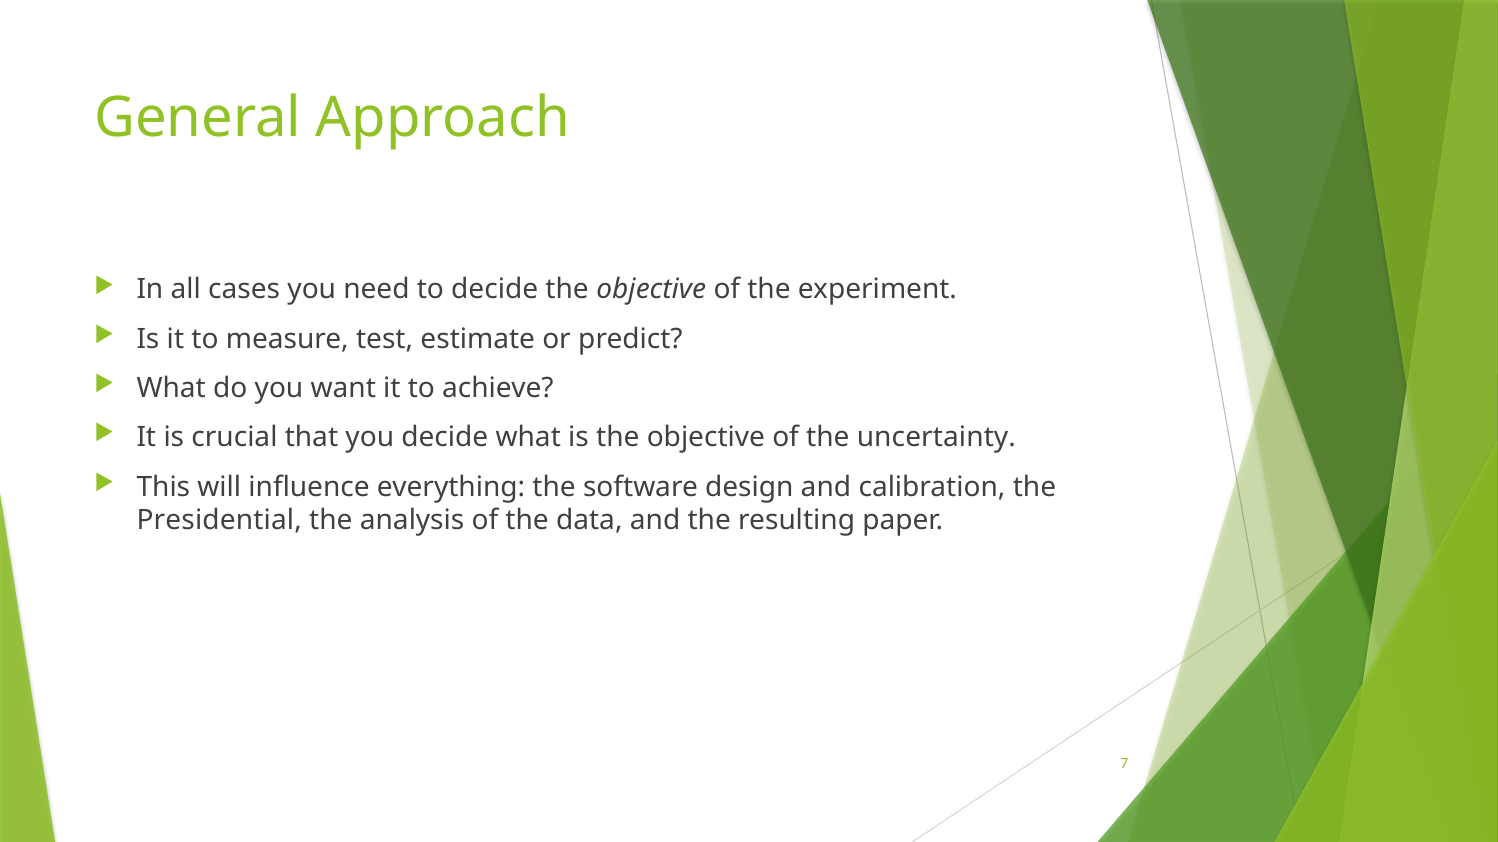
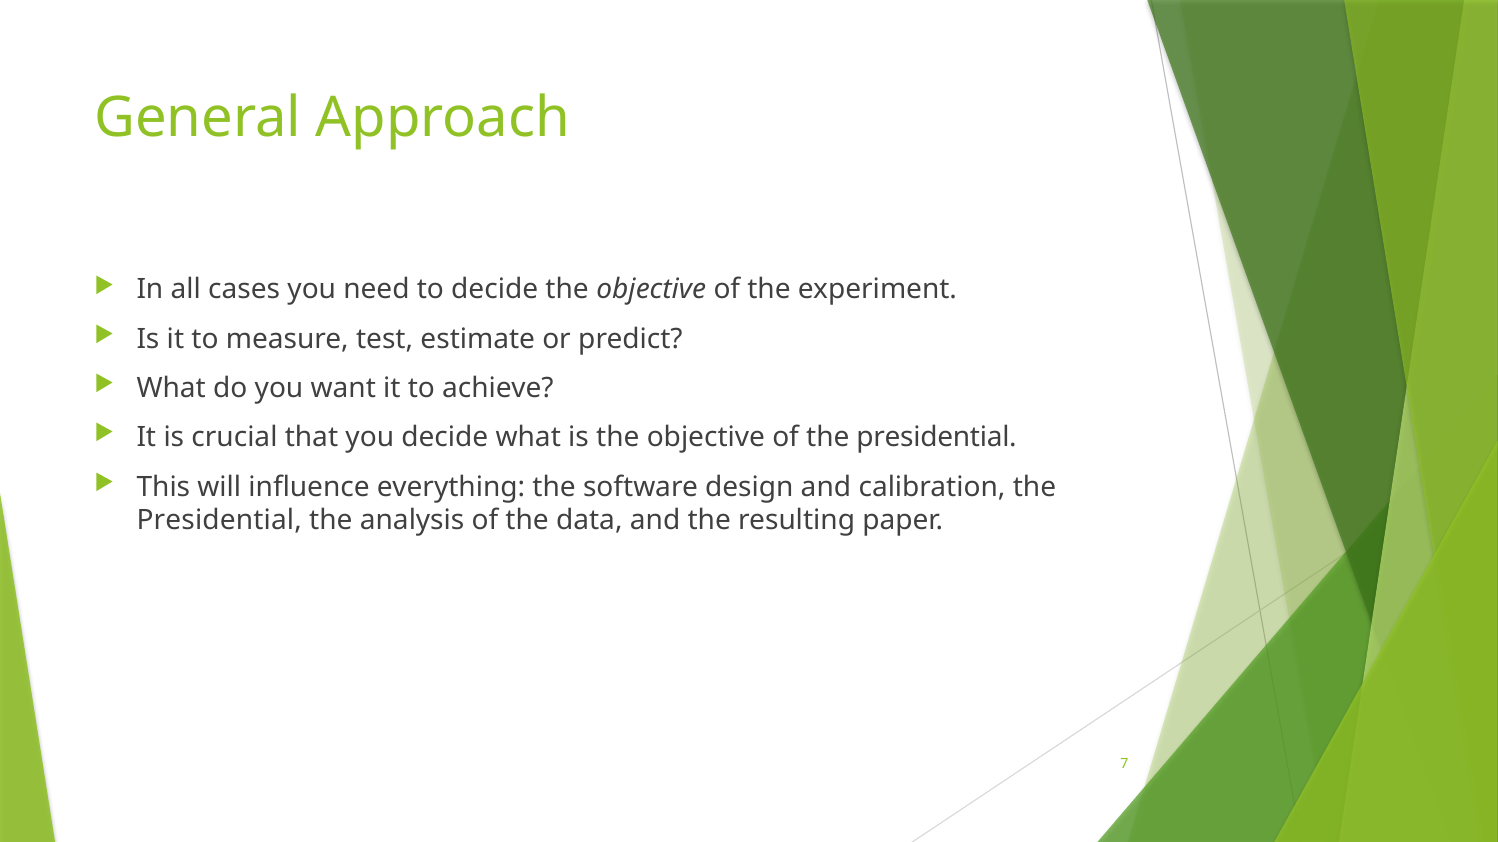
of the uncertainty: uncertainty -> presidential (937, 438)
